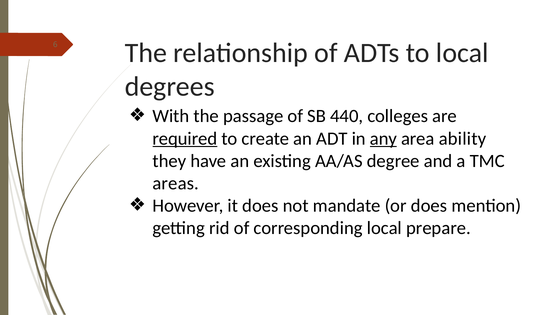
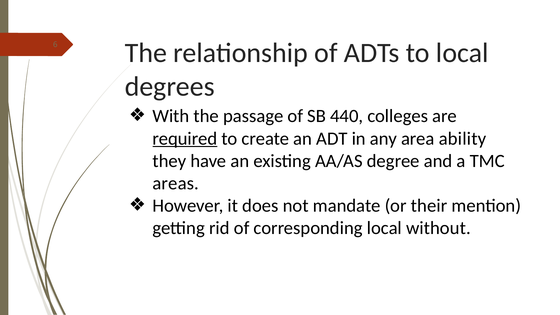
any underline: present -> none (383, 139)
or does: does -> their (429, 206)
prepare: prepare -> without (438, 228)
